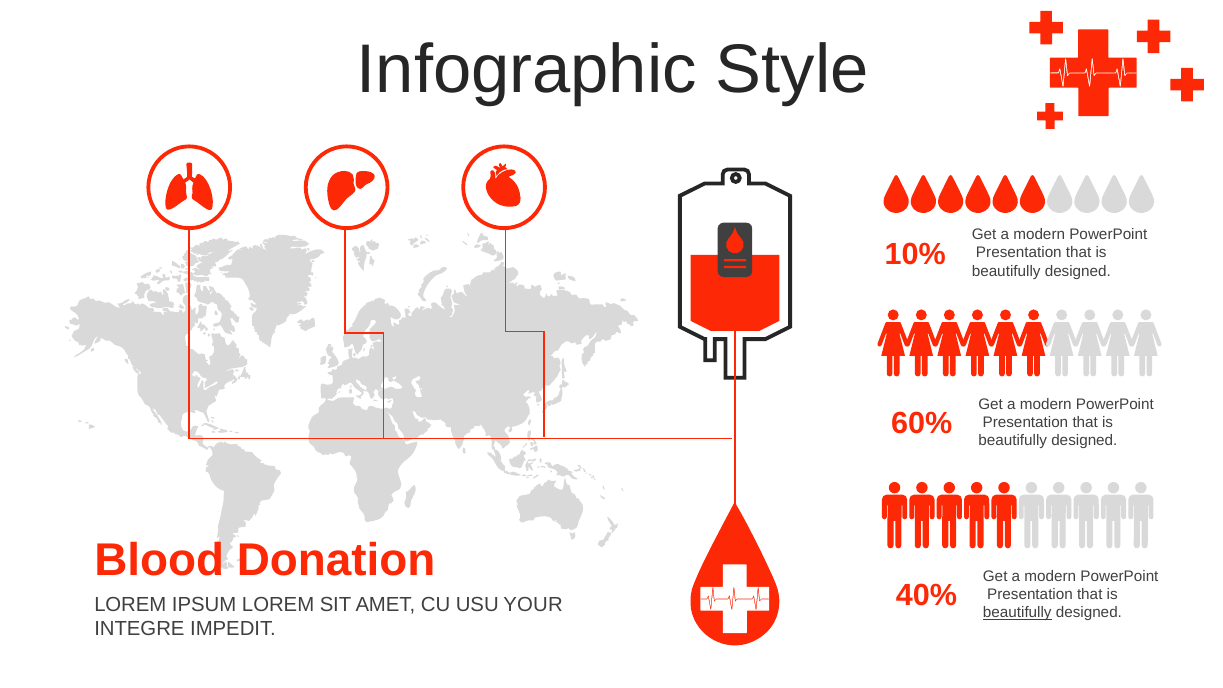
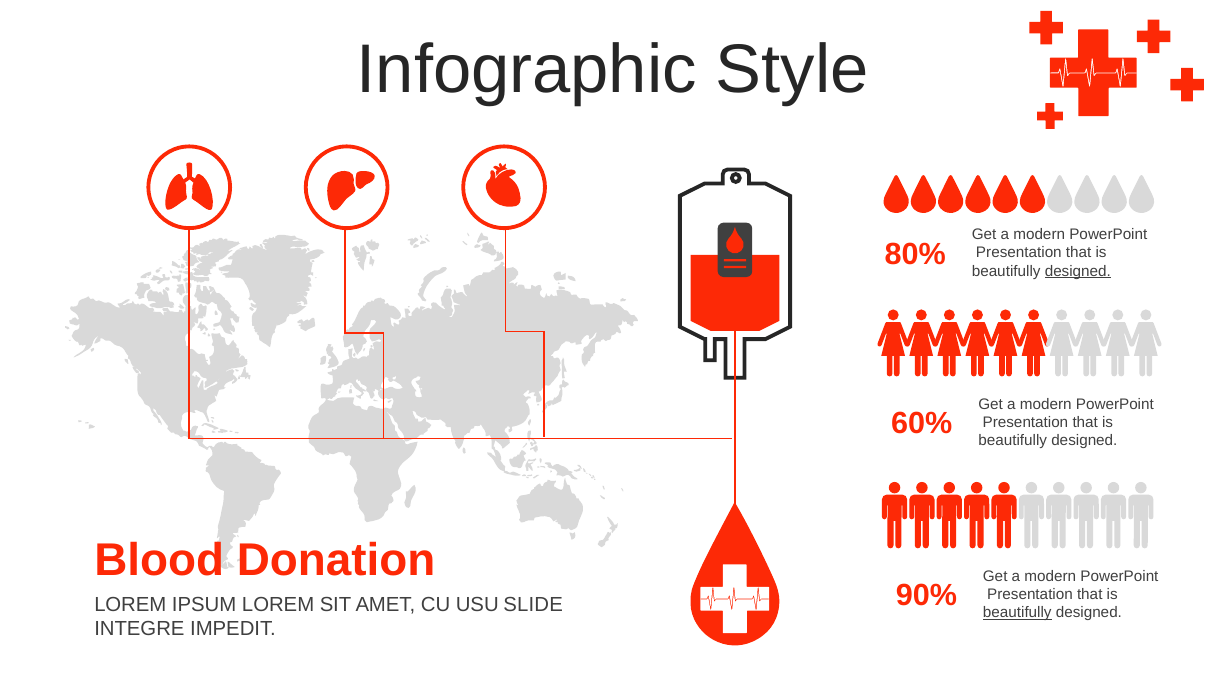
10%: 10% -> 80% (915, 254)
designed underline: none -> present (1078, 271)
40%: 40% -> 90% (926, 596)
YOUR: YOUR -> SLIDE (533, 605)
